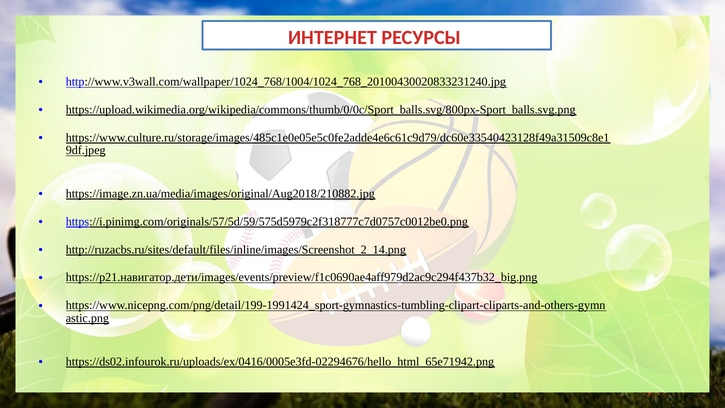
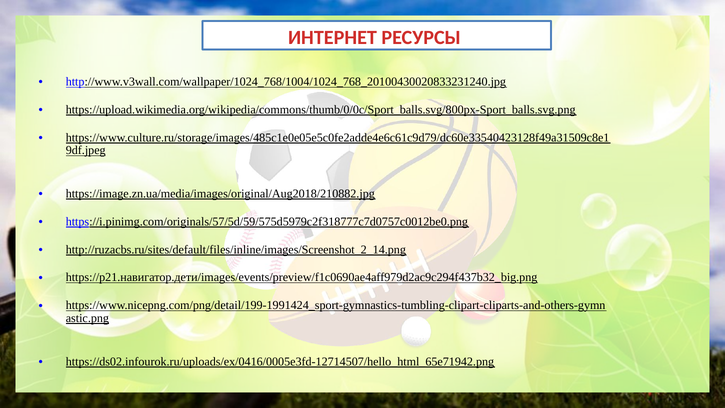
https://ds02.infourok.ru/uploads/ex/0416/0005e3fd-02294676/hello_html_65e71942.png: https://ds02.infourok.ru/uploads/ex/0416/0005e3fd-02294676/hello_html_65e71942.png -> https://ds02.infourok.ru/uploads/ex/0416/0005e3fd-12714507/hello_html_65e71942.png (280, 361)
